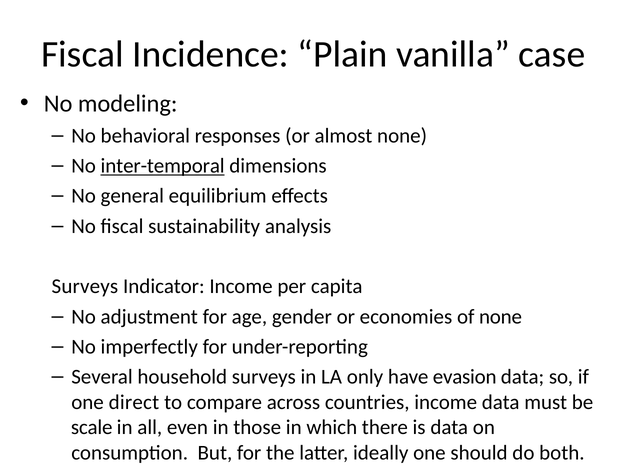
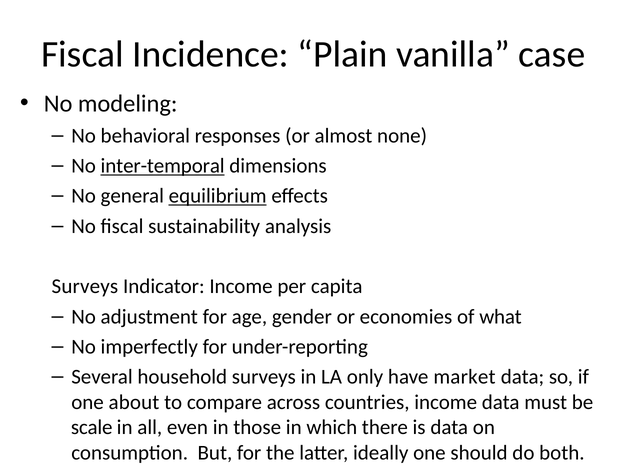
equilibrium underline: none -> present (218, 196)
of none: none -> what (501, 316)
evasion: evasion -> market (464, 376)
direct: direct -> about (134, 402)
